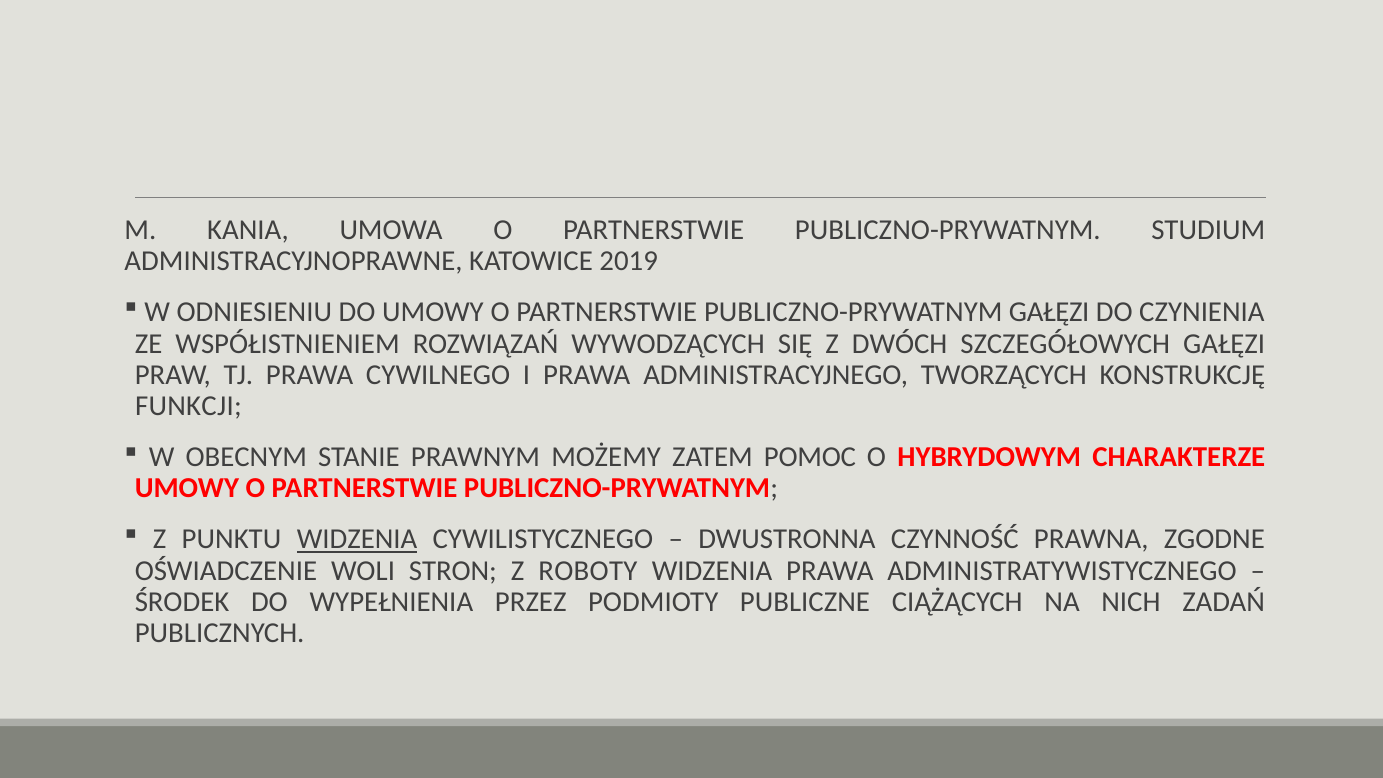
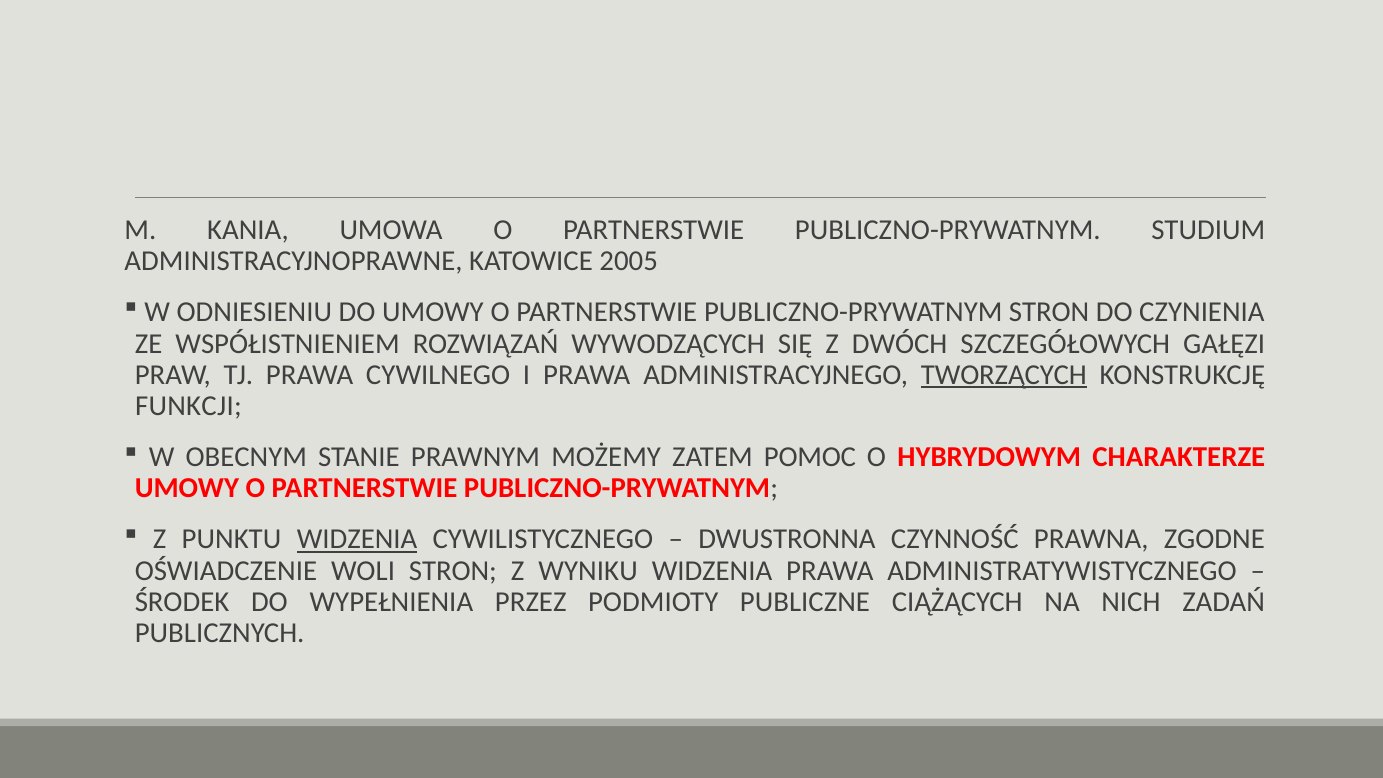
2019: 2019 -> 2005 (629, 261)
PUBLICZNO-PRYWATNYM GAŁĘZI: GAŁĘZI -> STRON (1049, 312)
TWORZĄCYCH underline: none -> present (1004, 375)
ROBOTY: ROBOTY -> WYNIKU (588, 571)
